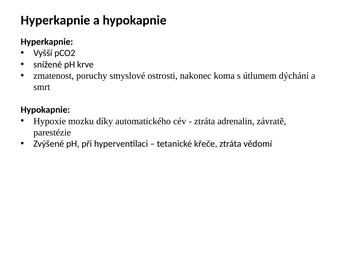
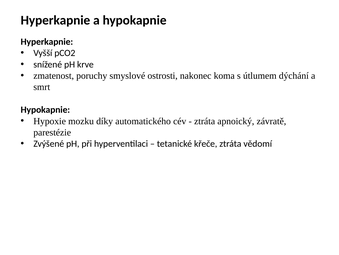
adrenalin: adrenalin -> apnoický (236, 121)
